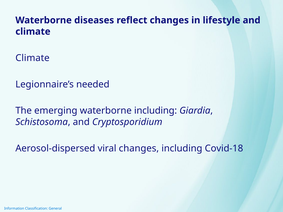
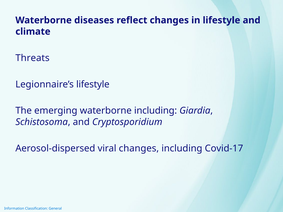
Climate: Climate -> Threats (32, 58)
Legionnaire’s needed: needed -> lifestyle (93, 84)
Covid-18: Covid-18 -> Covid-17 (224, 149)
